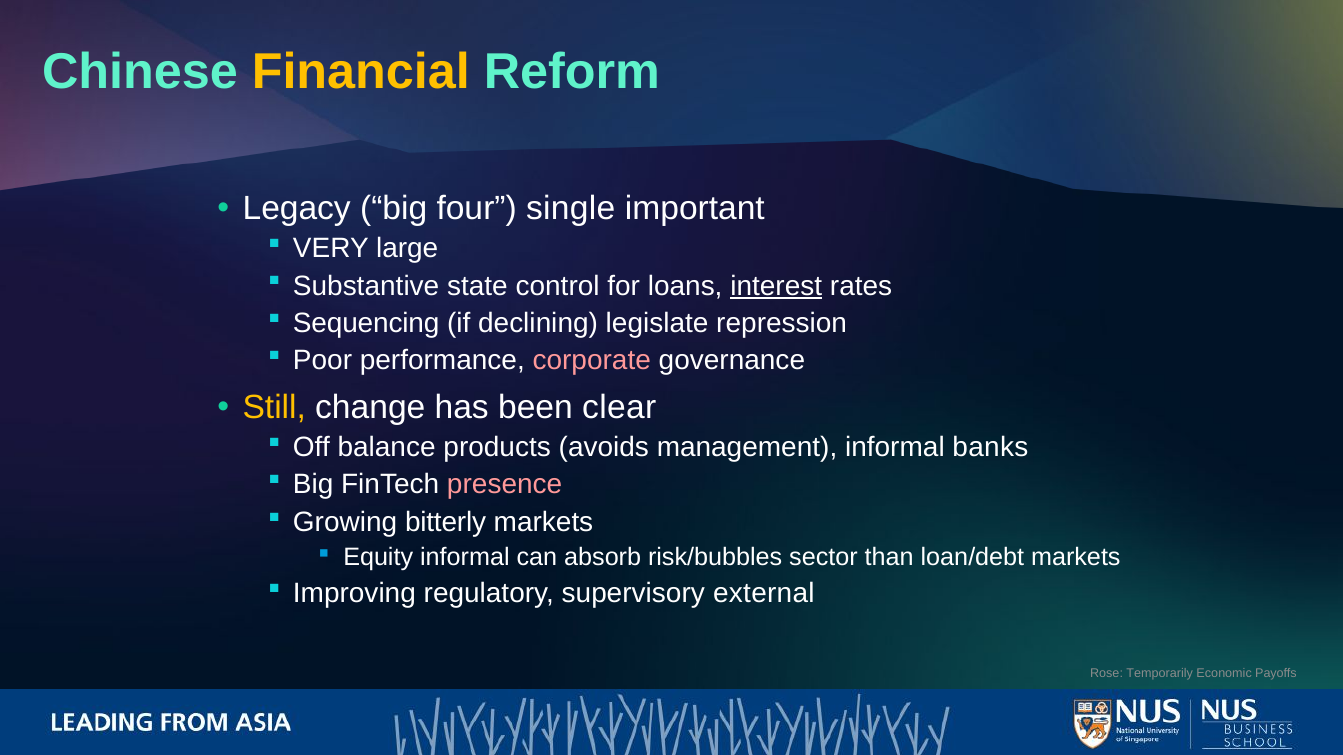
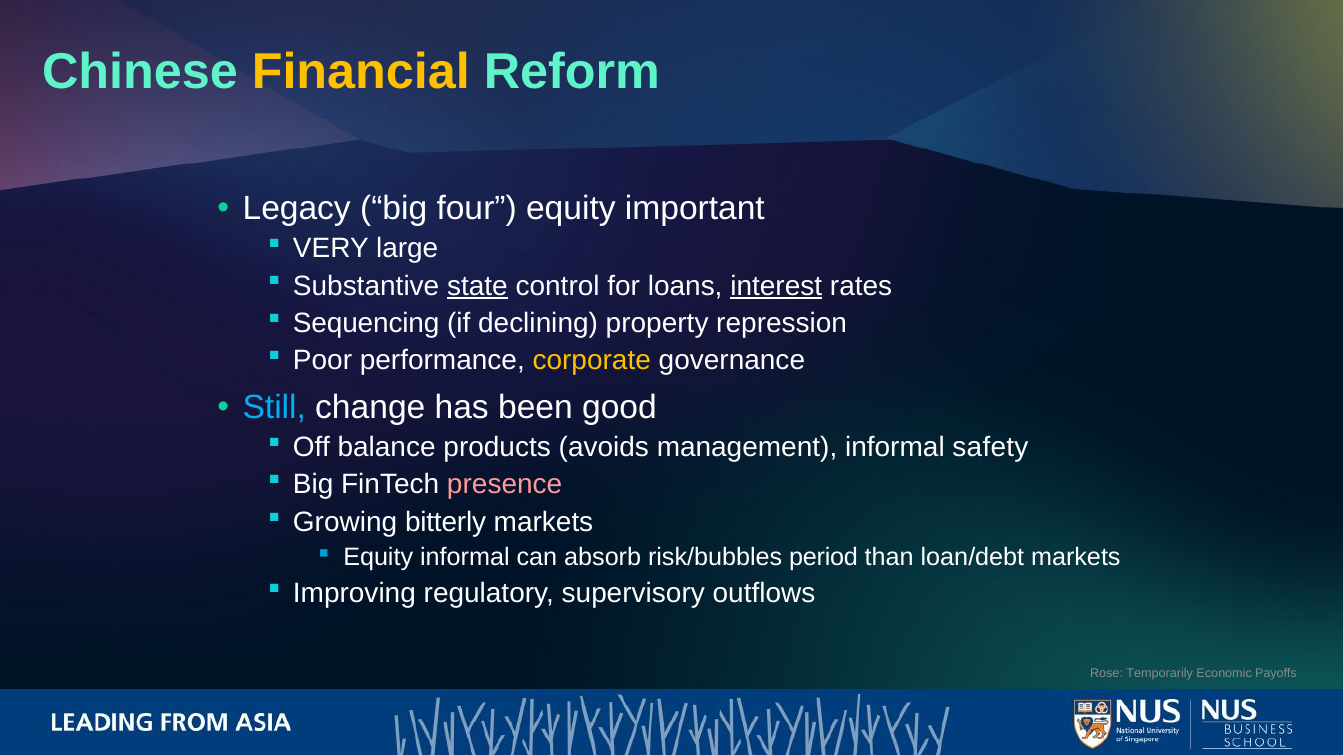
four single: single -> equity (571, 209)
state underline: none -> present (477, 286)
legislate: legislate -> property (657, 323)
corporate colour: pink -> yellow (592, 360)
Still colour: yellow -> light blue (274, 408)
clear: clear -> good (619, 408)
banks: banks -> safety (990, 448)
sector: sector -> period (824, 558)
external: external -> outflows (764, 594)
